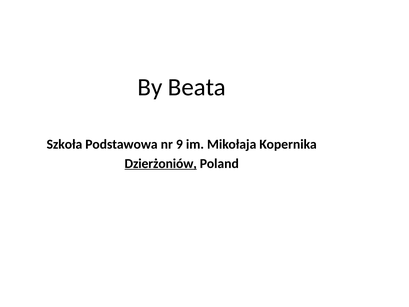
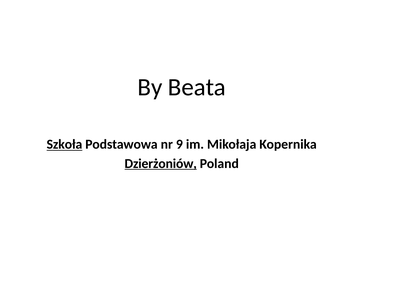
Szkoła underline: none -> present (64, 144)
